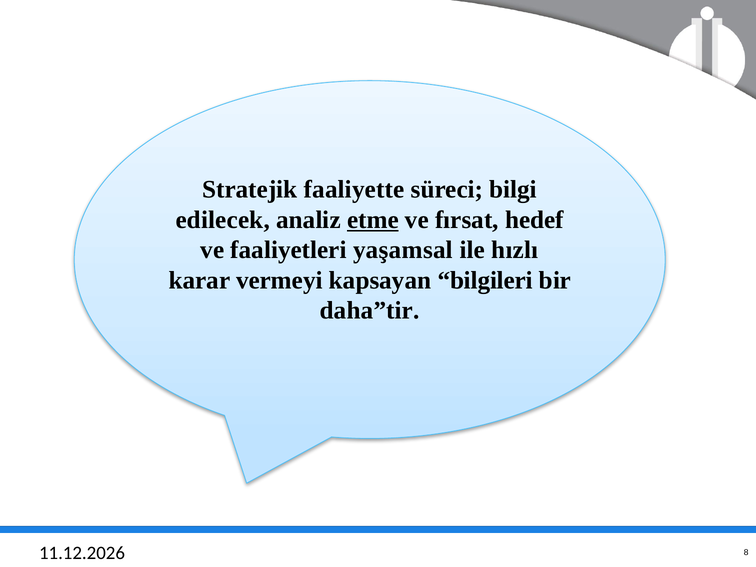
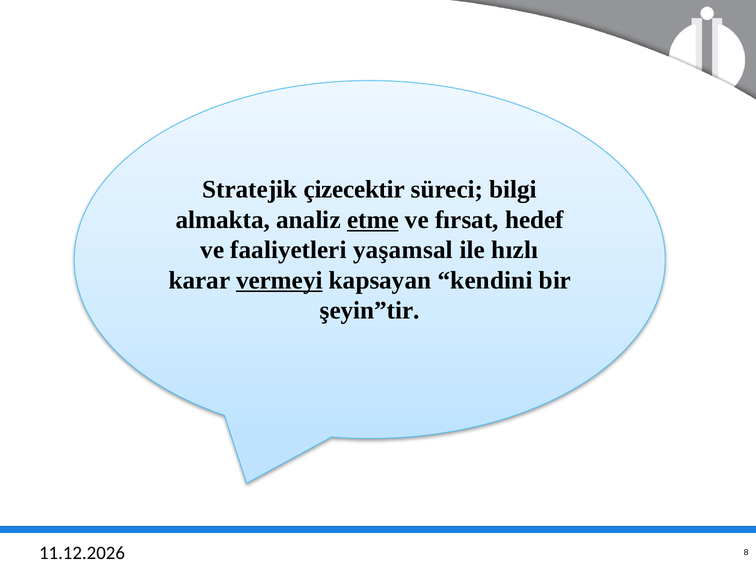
faaliyette: faaliyette -> çizecektir (354, 189)
edilecek: edilecek -> almakta (223, 220)
vermeyi underline: none -> present (279, 280)
bilgileri: bilgileri -> kendini (485, 280)
daha”tir: daha”tir -> şeyin”tir (370, 310)
